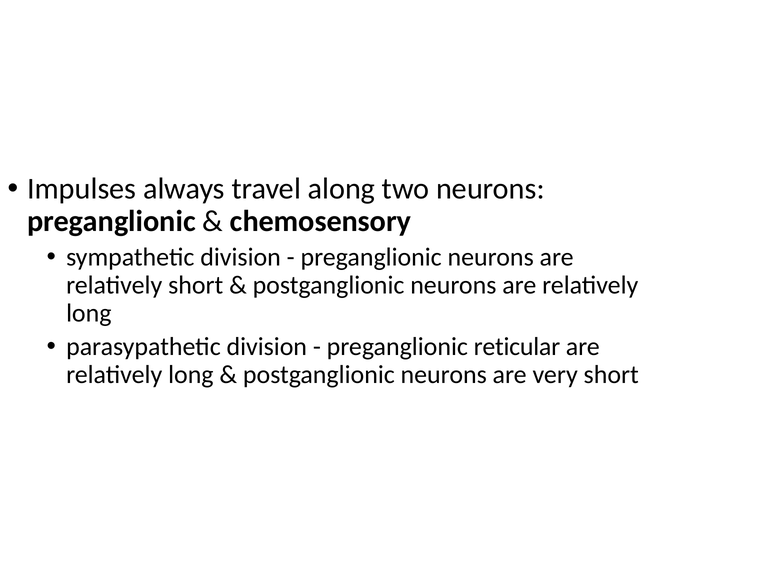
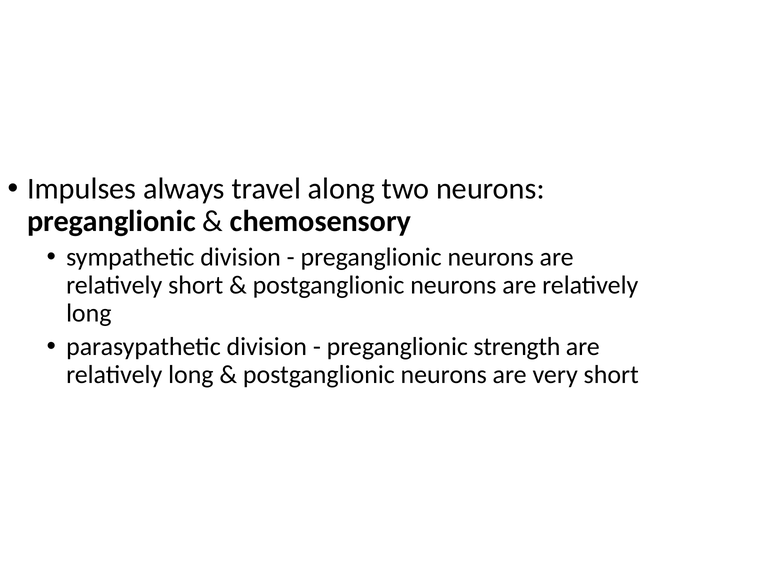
reticular: reticular -> strength (517, 346)
